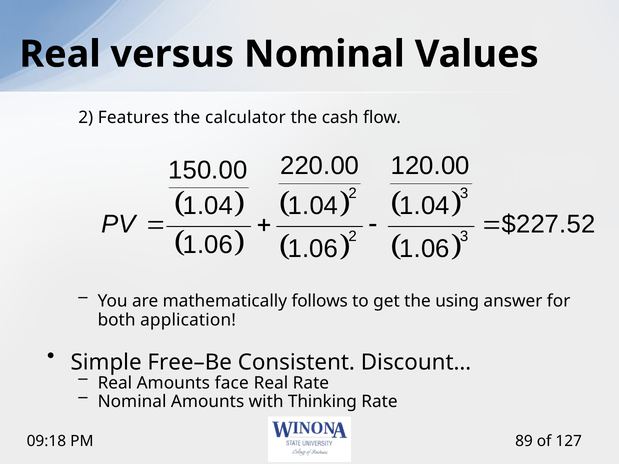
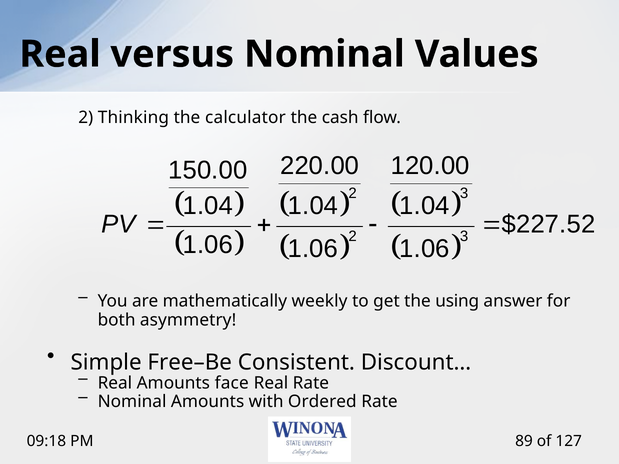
Features: Features -> Thinking (133, 118)
follows: follows -> weekly (320, 301)
application: application -> asymmetry (188, 320)
Thinking: Thinking -> Ordered (322, 402)
